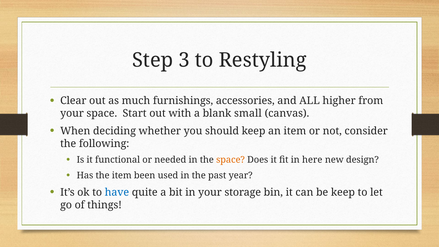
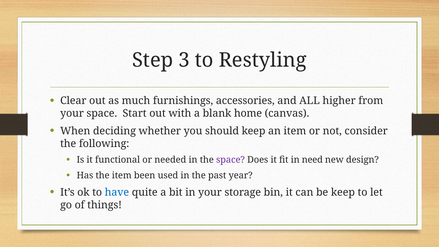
small: small -> home (248, 113)
space colour: orange -> purple (231, 160)
here: here -> need (312, 160)
